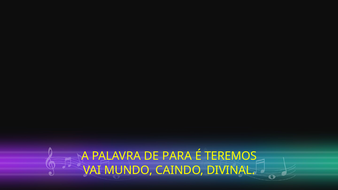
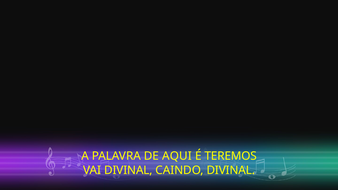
PARA: PARA -> AQUI (177, 156)
VAI MUNDO: MUNDO -> DIVINAL (128, 170)
